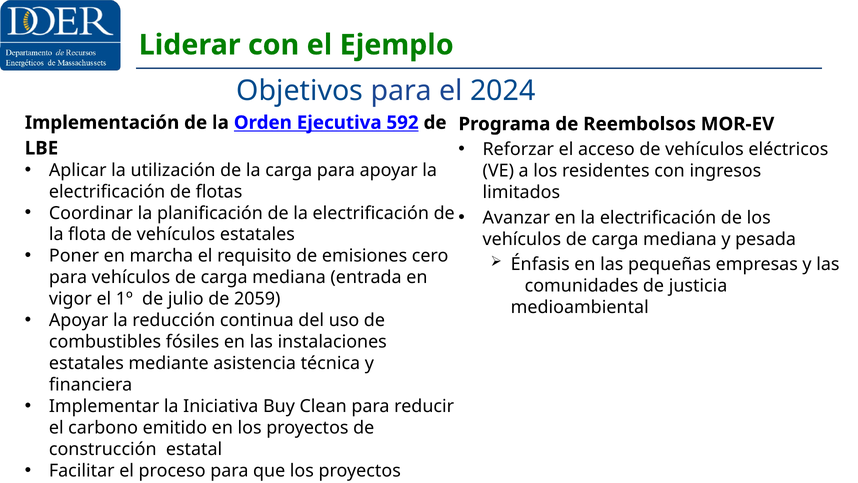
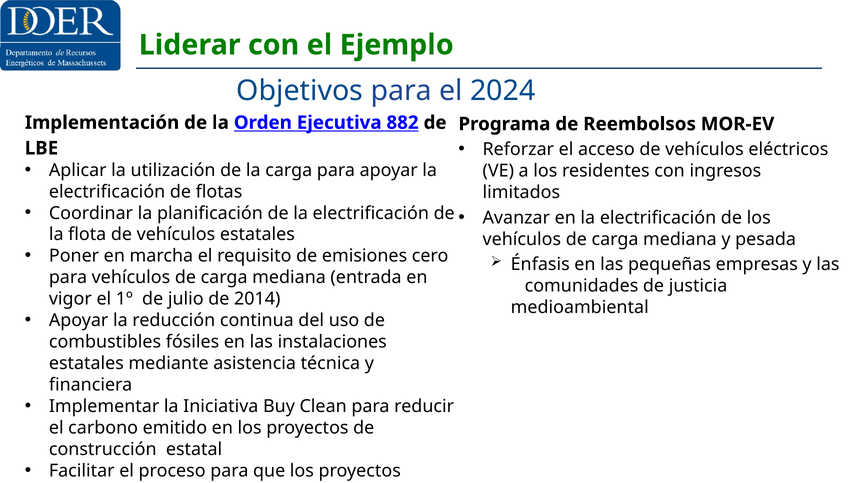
592: 592 -> 882 (403, 123)
2059: 2059 -> 2014 (257, 299)
